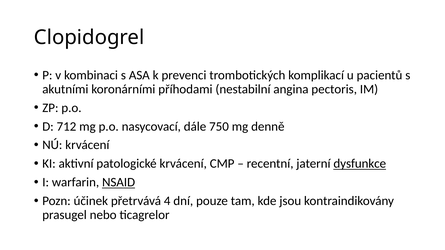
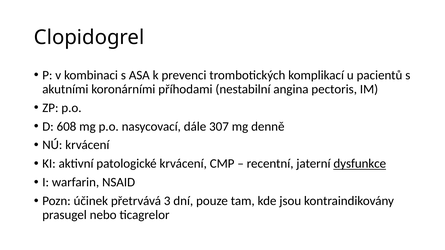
712: 712 -> 608 (66, 127)
750: 750 -> 307 (219, 127)
NSAID underline: present -> none (119, 183)
4: 4 -> 3 (167, 201)
